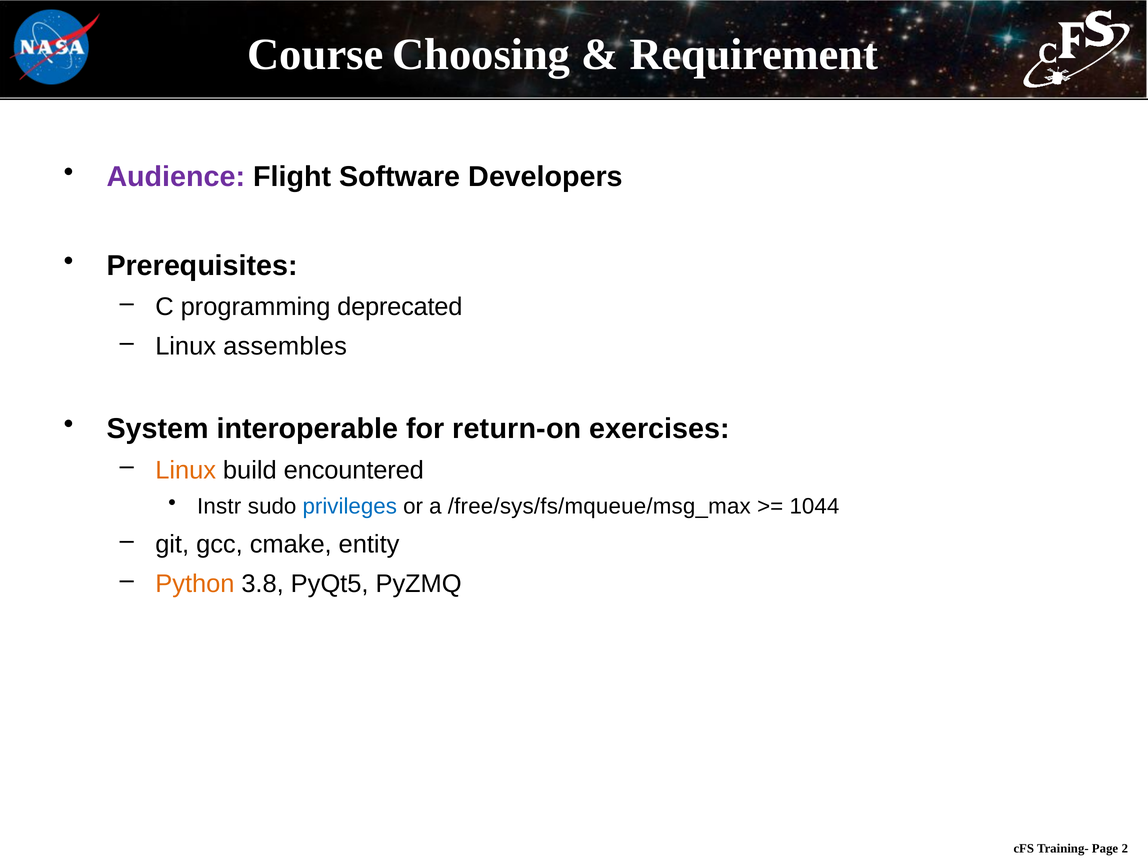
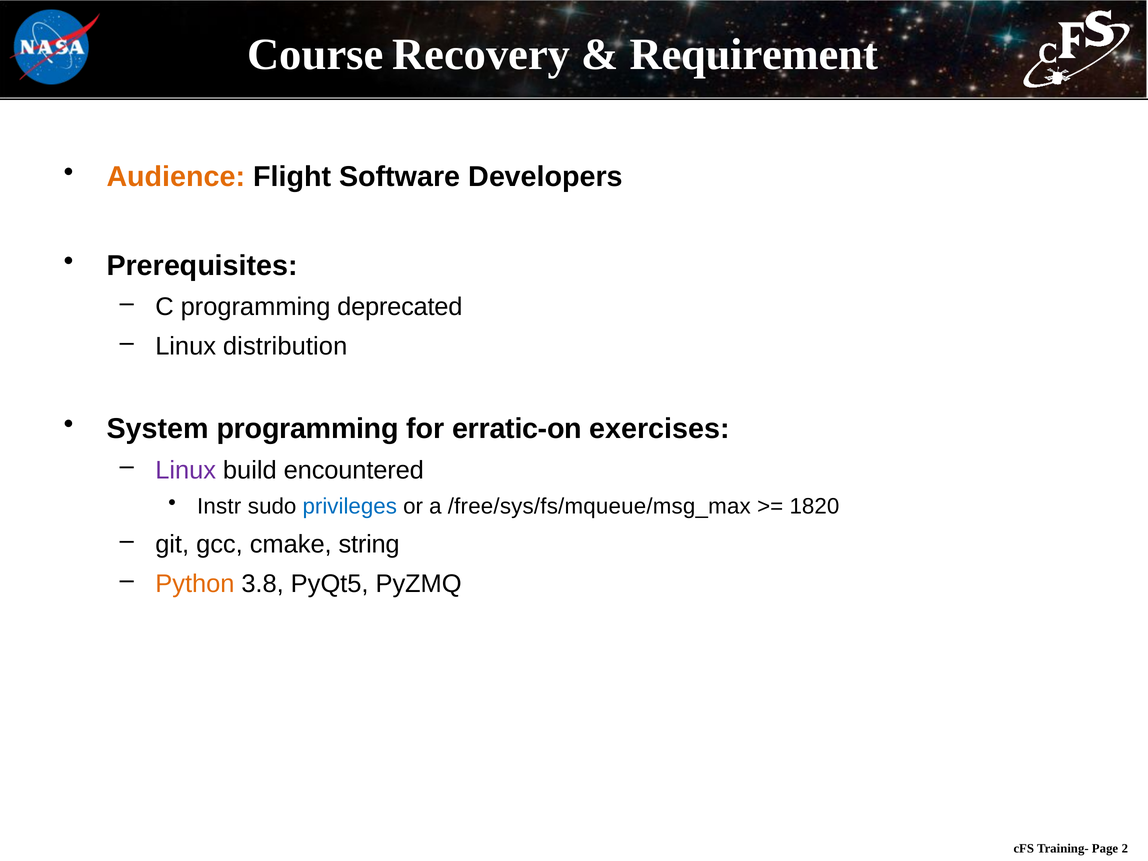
Choosing: Choosing -> Recovery (481, 55)
Audience colour: purple -> orange (176, 177)
assembles: assembles -> distribution (285, 347)
System interoperable: interoperable -> programming (308, 429)
return-on: return-on -> erratic-on (517, 429)
Linux colour: orange -> purple (186, 470)
1044: 1044 -> 1820 (814, 506)
entity: entity -> string (369, 544)
